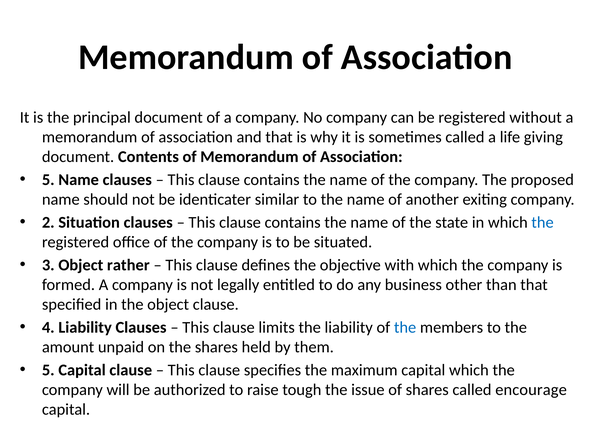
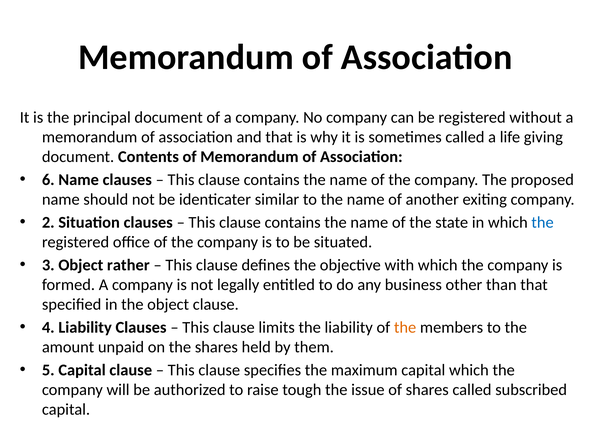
5: 5 -> 6 (48, 180)
the colour: blue -> orange (405, 328)
encourage: encourage -> subscribed (531, 390)
